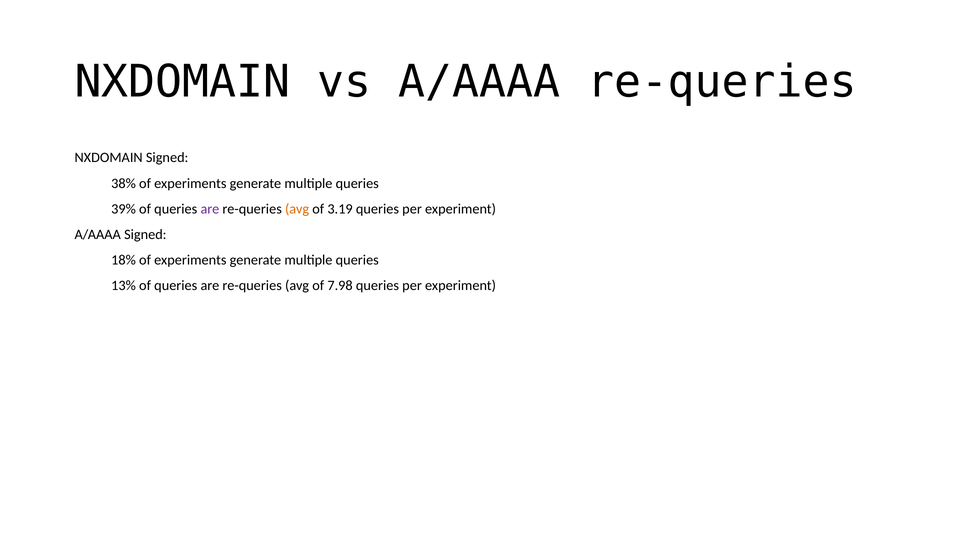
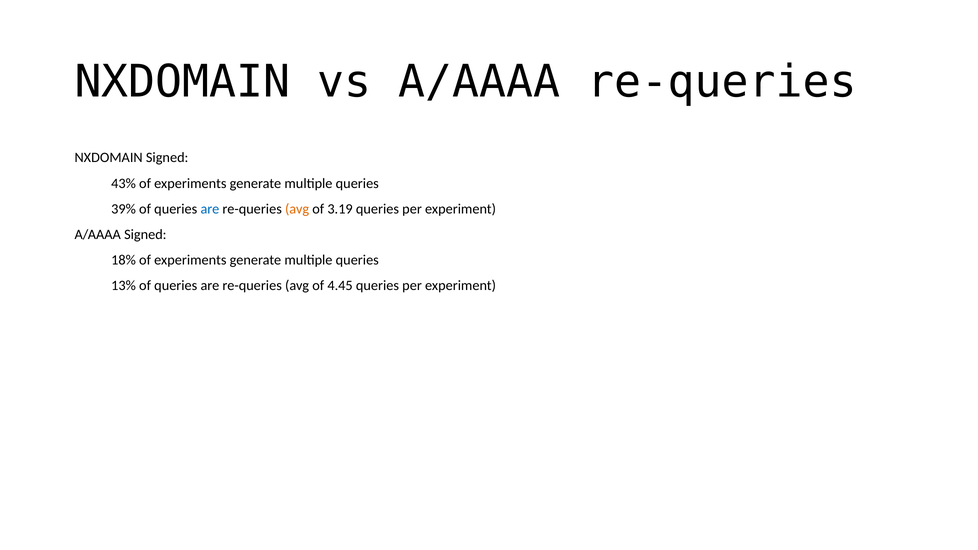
38%: 38% -> 43% (124, 183)
are colour: purple -> blue (210, 209)
7.98: 7.98 -> 4.45 (340, 286)
